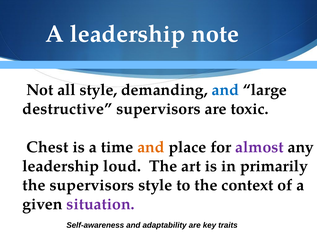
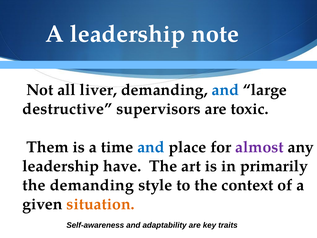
all style: style -> liver (98, 90)
Chest: Chest -> Them (48, 147)
and colour: orange -> blue (151, 147)
loud: loud -> have (122, 166)
the supervisors: supervisors -> demanding (92, 185)
situation colour: purple -> orange (101, 204)
